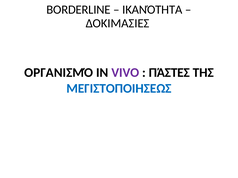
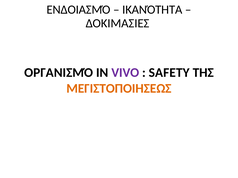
BORDERLINE: BORDERLINE -> ΕΝΔΟΙΑΣΜΌ (79, 10)
ΠΆΣΤΕΣ: ΠΆΣΤΕΣ -> SAFETY (169, 73)
ΜΕΓΙΣΤΟΠΟΙΗΣΕΩΣ colour: blue -> orange (119, 89)
